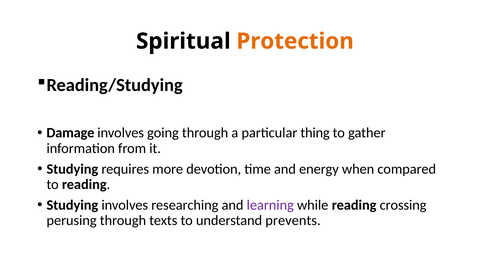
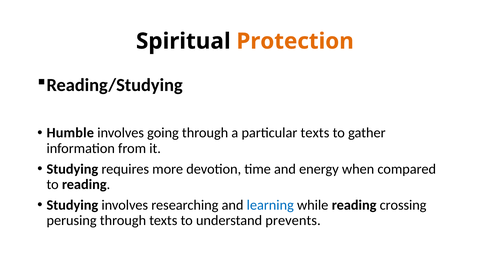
Damage: Damage -> Humble (70, 133)
particular thing: thing -> texts (315, 133)
learning colour: purple -> blue (270, 205)
